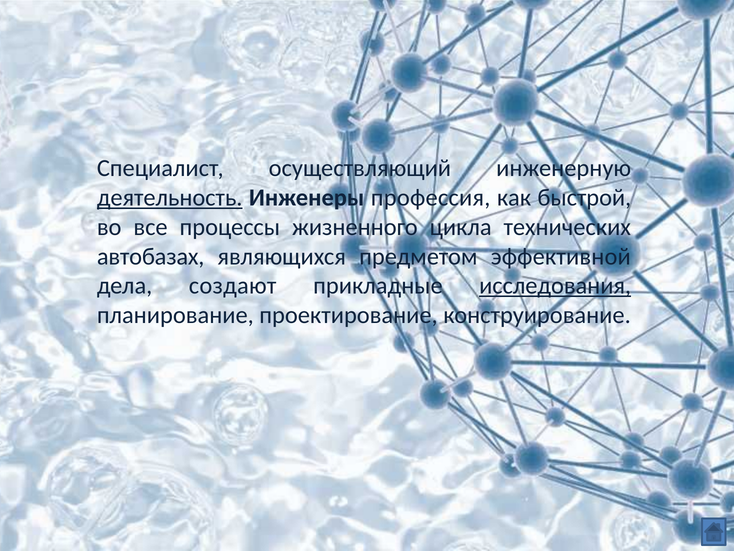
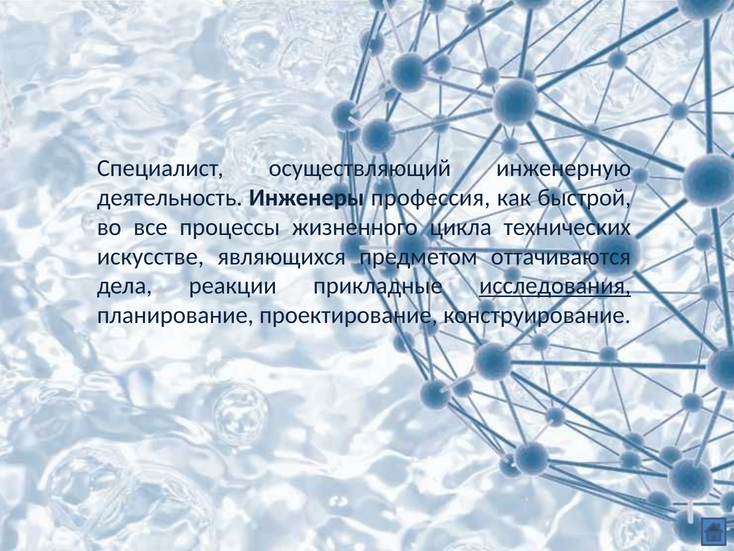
деятельность underline: present -> none (170, 198)
автобазах: автобазах -> искусстве (150, 256)
эффективной: эффективной -> оттачиваются (561, 256)
создают: создают -> реакции (233, 286)
